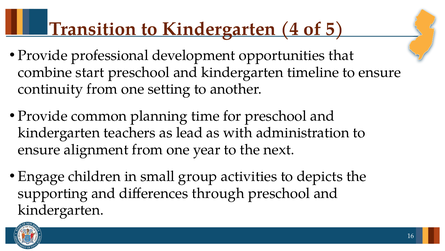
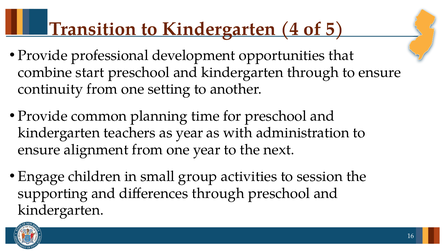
kindergarten timeline: timeline -> through (313, 72)
as lead: lead -> year (189, 132)
depicts: depicts -> session (320, 176)
